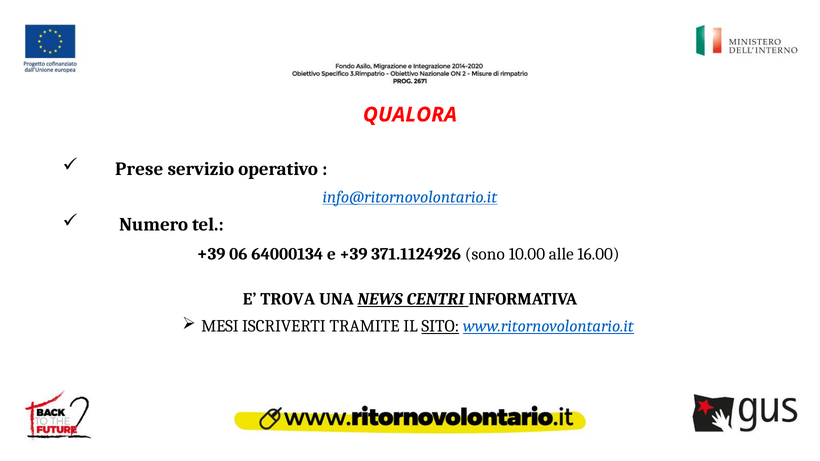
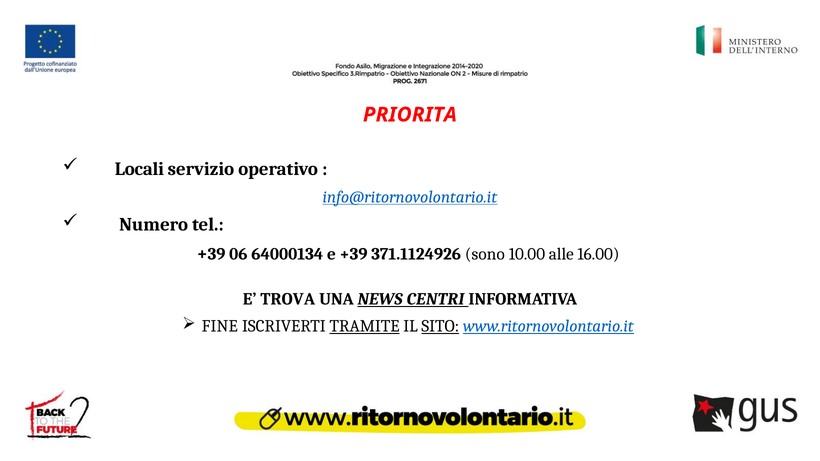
QUALORA: QUALORA -> PRIORITA (410, 115)
Prese: Prese -> Locali (139, 169)
MESI: MESI -> FINE (220, 326)
TRAMITE underline: none -> present (365, 326)
